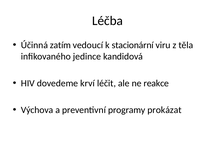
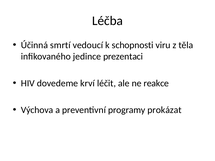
zatím: zatím -> smrtí (60, 45)
stacionární: stacionární -> schopnosti (133, 45)
kandidová: kandidová -> prezentaci (123, 57)
